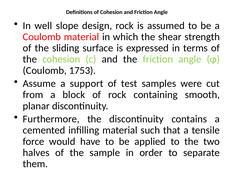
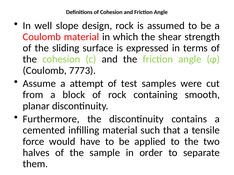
1753: 1753 -> 7773 (82, 71)
support: support -> attempt (87, 84)
